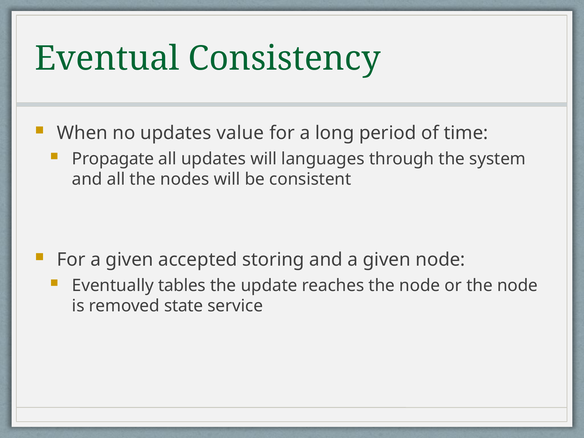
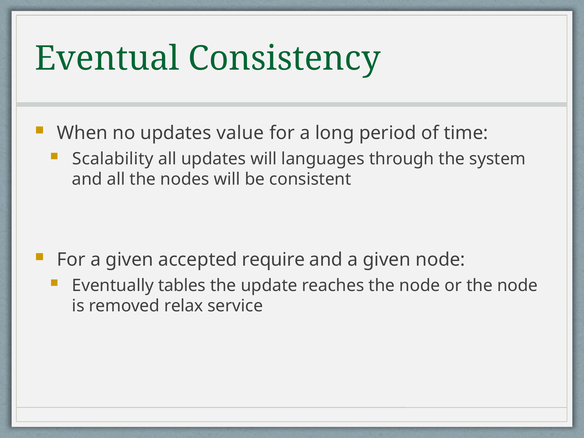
Propagate: Propagate -> Scalability (113, 159)
storing: storing -> require (273, 260)
state: state -> relax (184, 306)
